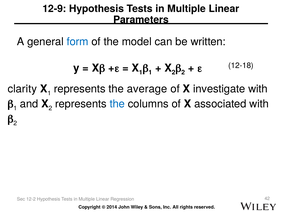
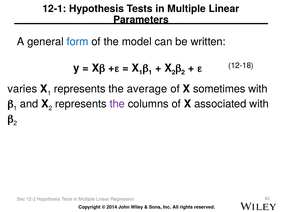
12-9: 12-9 -> 12-1 (54, 9)
clarity: clarity -> varies (22, 89)
investigate: investigate -> sometimes (219, 89)
the colour: blue -> purple (117, 104)
